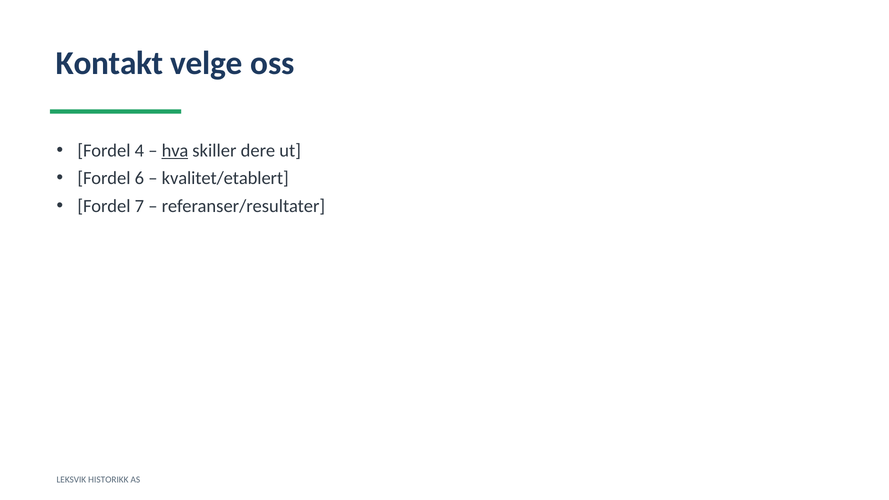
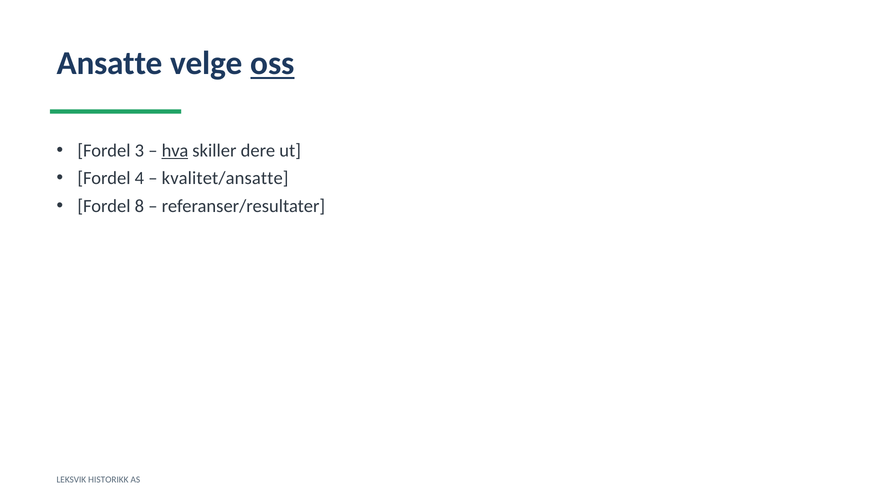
Kontakt: Kontakt -> Ansatte (110, 63)
oss underline: none -> present (272, 63)
4: 4 -> 3 (139, 151)
6: 6 -> 4 (139, 178)
kvalitet/etablert: kvalitet/etablert -> kvalitet/ansatte (225, 178)
7: 7 -> 8 (139, 206)
